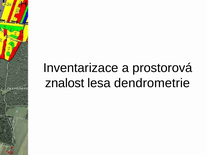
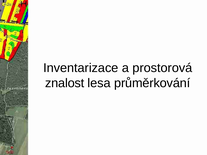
dendrometrie: dendrometrie -> průměrkování (152, 83)
